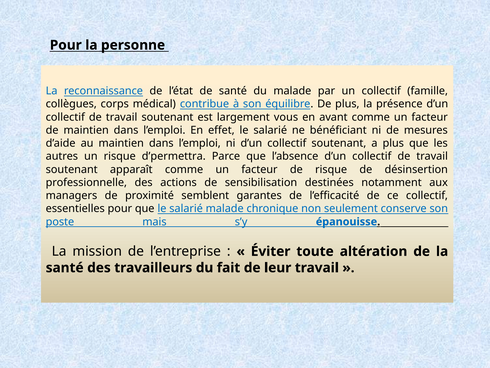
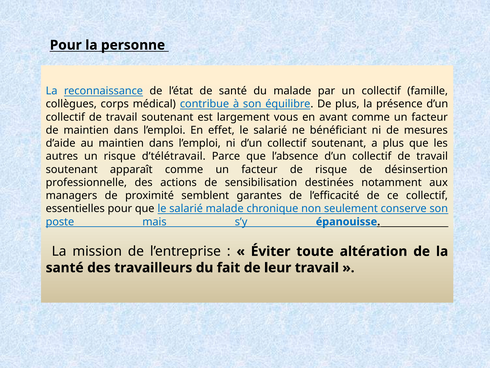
d’permettra: d’permettra -> d’télétravail (174, 156)
